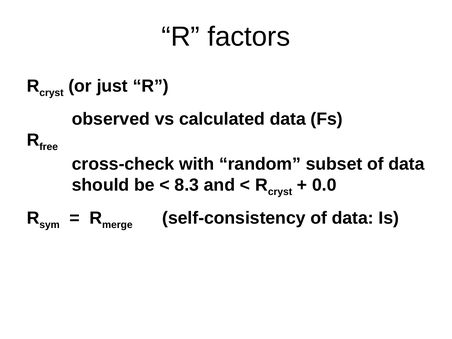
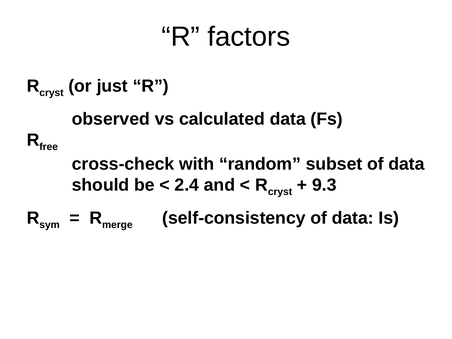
8.3: 8.3 -> 2.4 (187, 185)
0.0: 0.0 -> 9.3 (324, 185)
